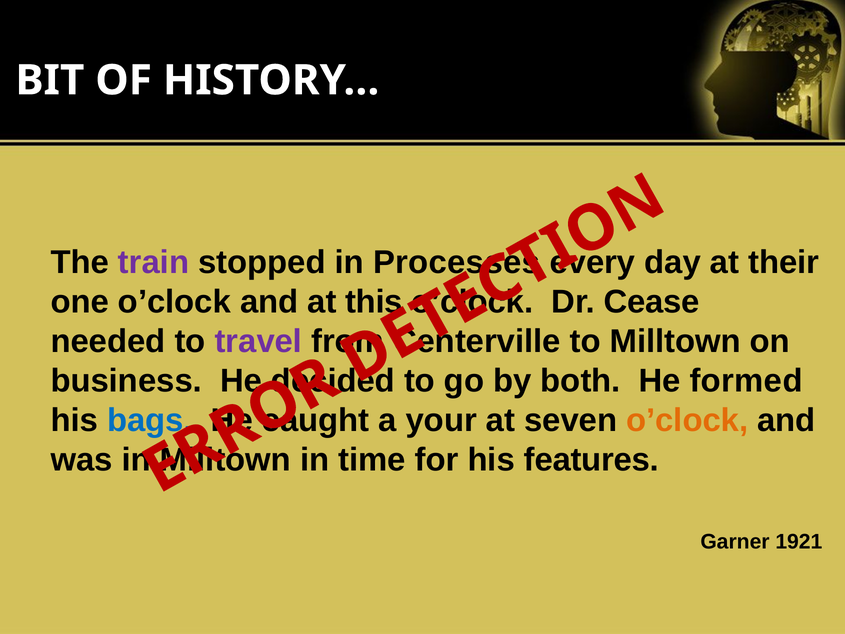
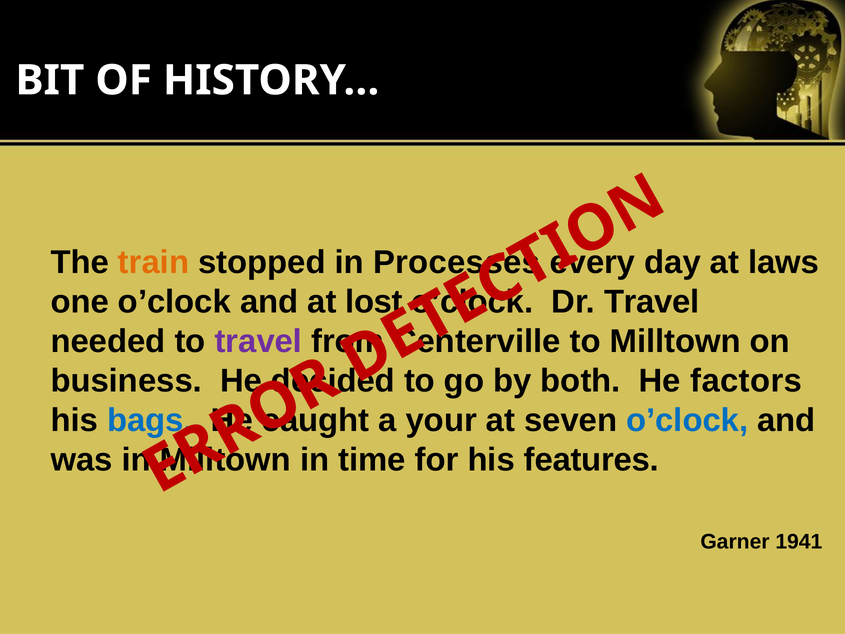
train colour: purple -> orange (154, 262)
their: their -> laws (784, 262)
this: this -> lost (374, 302)
Cease: Cease -> Travel (652, 302)
formed: formed -> factors (746, 381)
o’clock colour: orange -> blue (687, 420)
1921: 1921 -> 1941 (799, 542)
